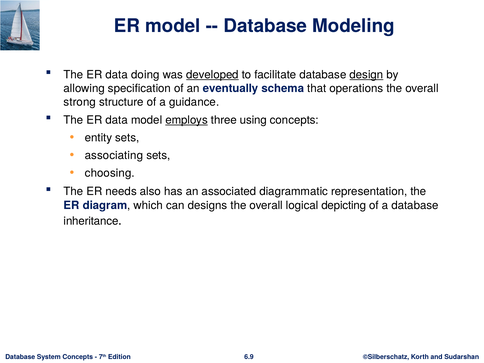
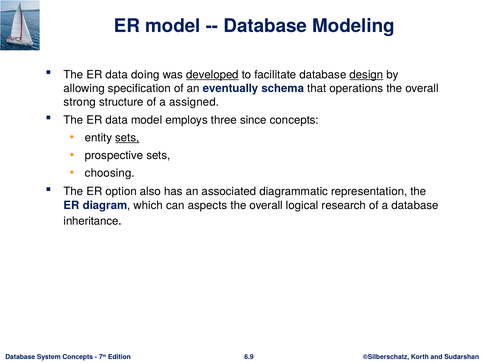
guidance: guidance -> assigned (194, 102)
employs underline: present -> none (187, 120)
using: using -> since (253, 120)
sets underline: none -> present (127, 138)
associating: associating -> prospective (114, 155)
needs: needs -> option (121, 192)
designs: designs -> aspects (207, 205)
depicting: depicting -> research (344, 205)
